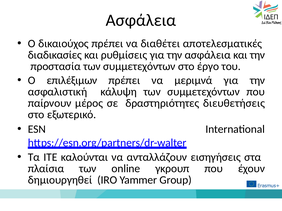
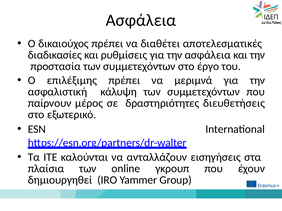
επιλέξιμων: επιλέξιμων -> επιλέξιμης (72, 81)
